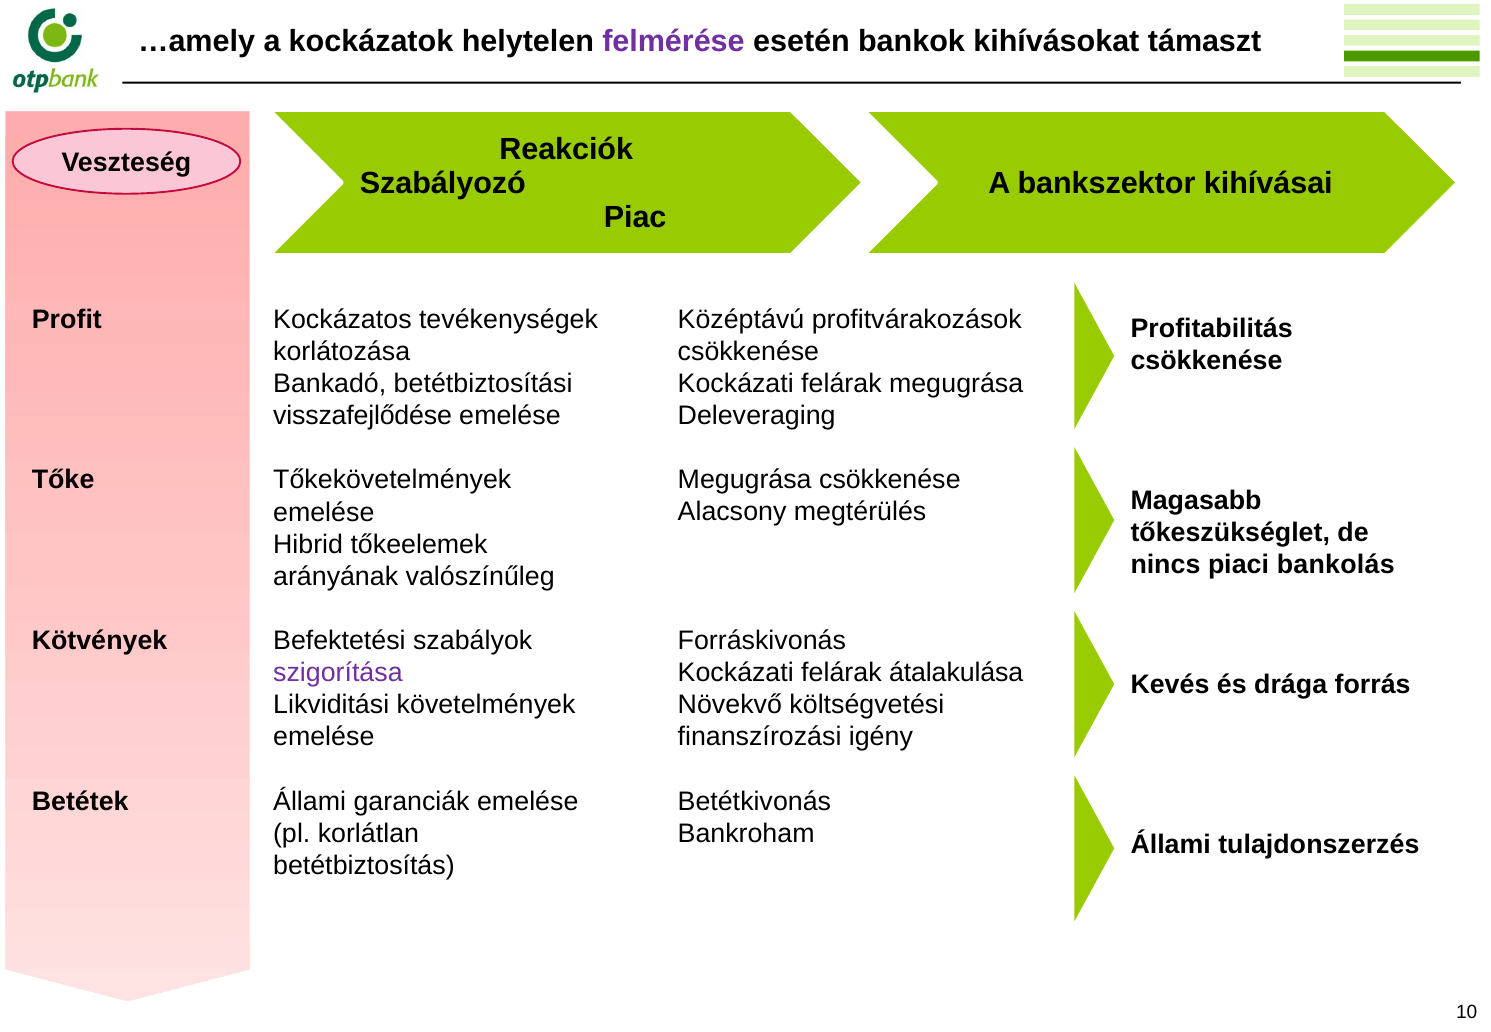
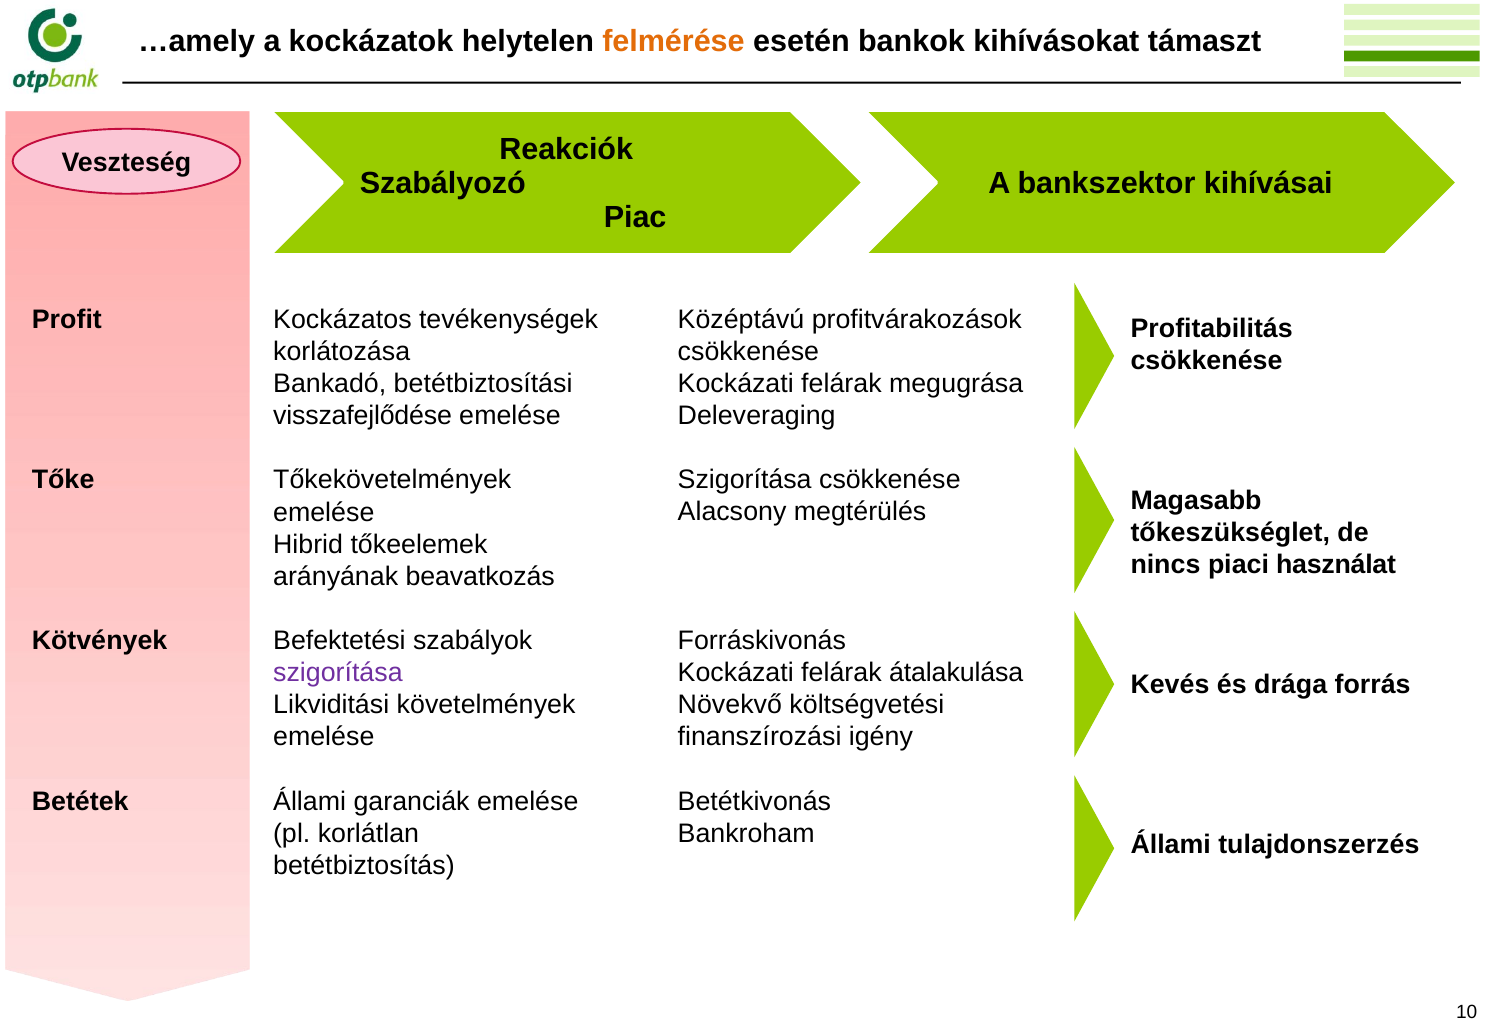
felmérése colour: purple -> orange (673, 41)
Megugrása: Megugrása -> Szigorítása (745, 480)
bankolás: bankolás -> használat (1336, 565)
valószínűleg: valószínűleg -> beavatkozás (480, 577)
